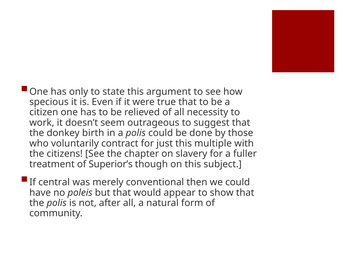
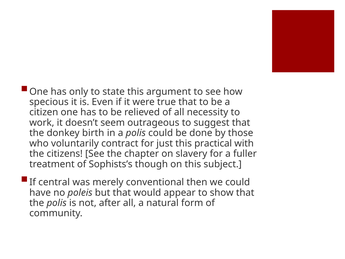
multiple: multiple -> practical (213, 143)
Superior’s: Superior’s -> Sophists’s (111, 164)
